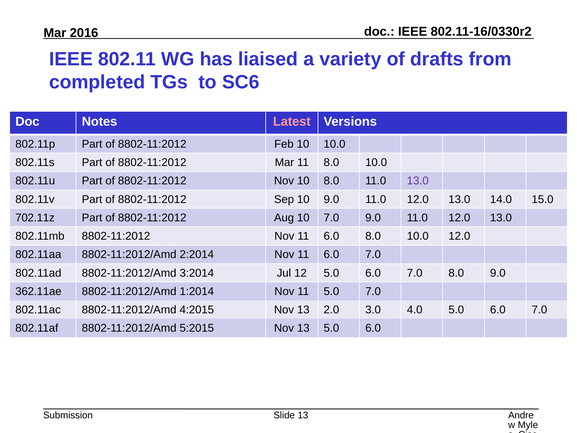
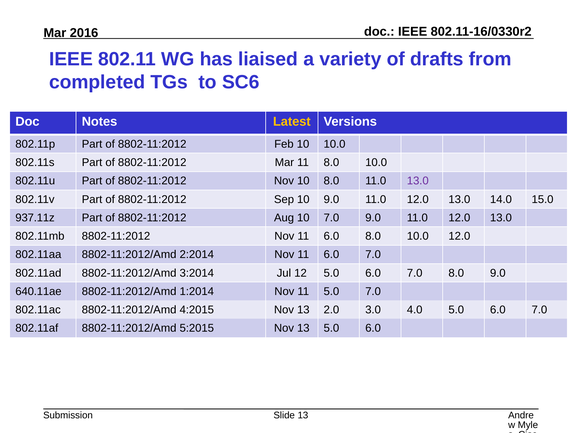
Latest colour: pink -> yellow (292, 121)
702.11z: 702.11z -> 937.11z (35, 218)
362.11ae: 362.11ae -> 640.11ae (38, 291)
